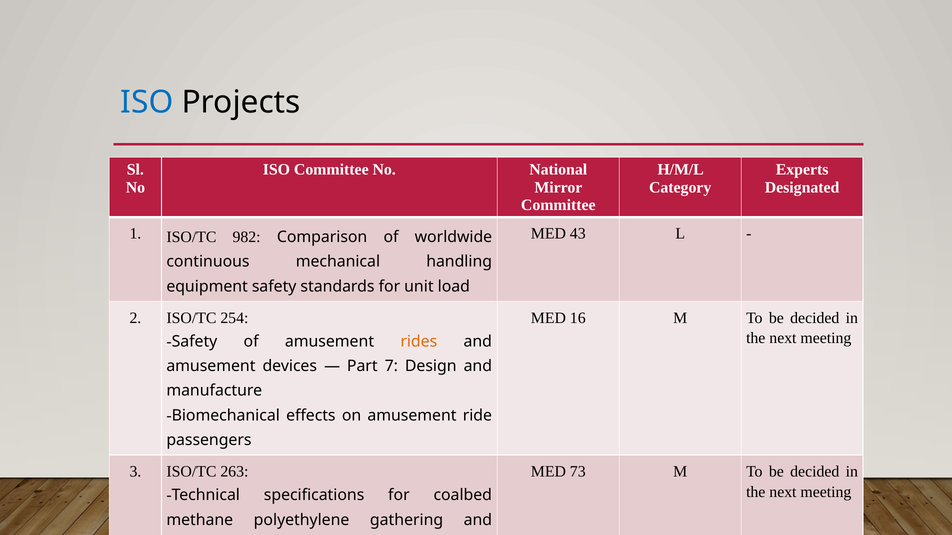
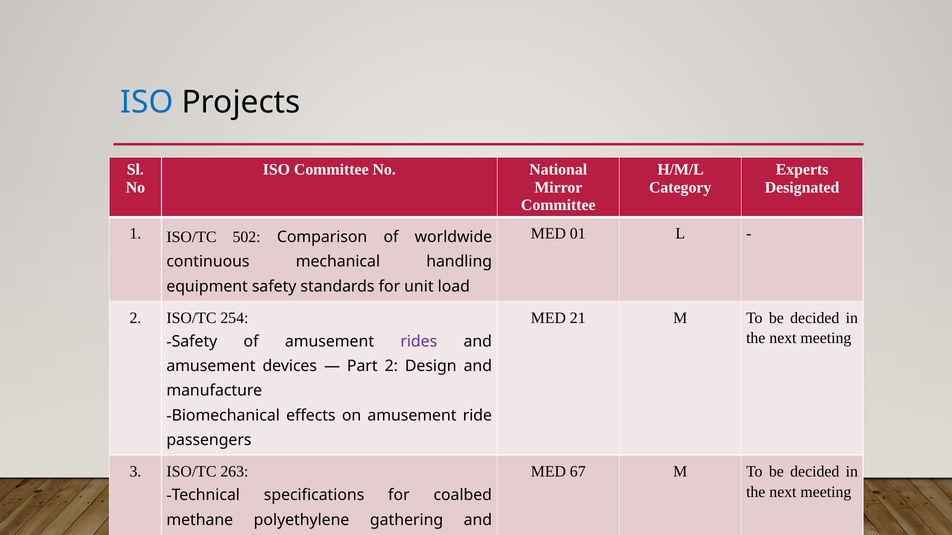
982: 982 -> 502 (247, 237)
43: 43 -> 01 (578, 234)
16: 16 -> 21 (578, 318)
rides colour: orange -> purple (419, 342)
Part 7: 7 -> 2 (391, 366)
73: 73 -> 67 (578, 472)
